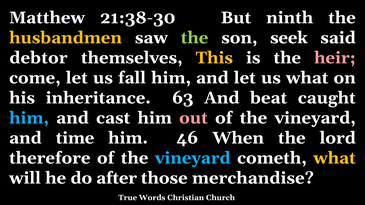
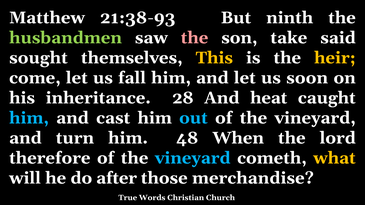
21:38-30: 21:38-30 -> 21:38-93 (138, 18)
husbandmen colour: yellow -> light green (66, 38)
the colour: light green -> pink (195, 38)
seek: seek -> take (289, 38)
debtor: debtor -> sought (38, 58)
heir colour: pink -> yellow (335, 58)
us what: what -> soon (307, 78)
63: 63 -> 28 (183, 98)
beat: beat -> heat (269, 98)
out colour: pink -> light blue (193, 118)
time: time -> turn (75, 138)
46: 46 -> 48 (187, 138)
